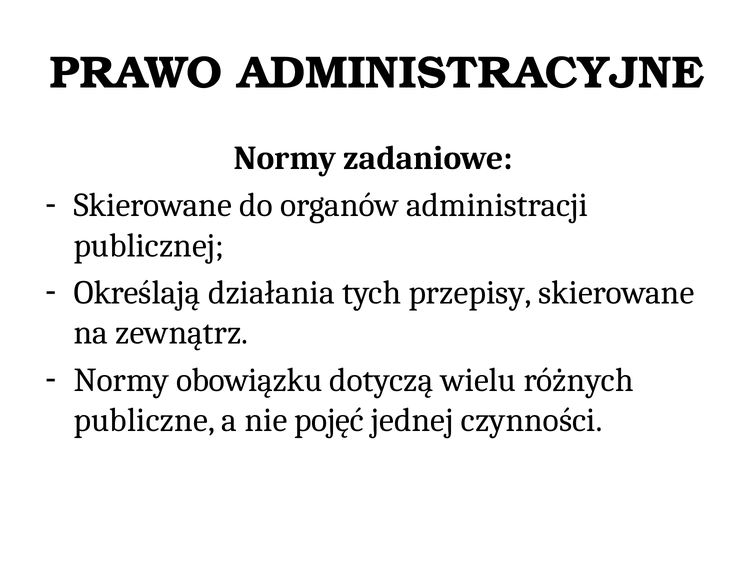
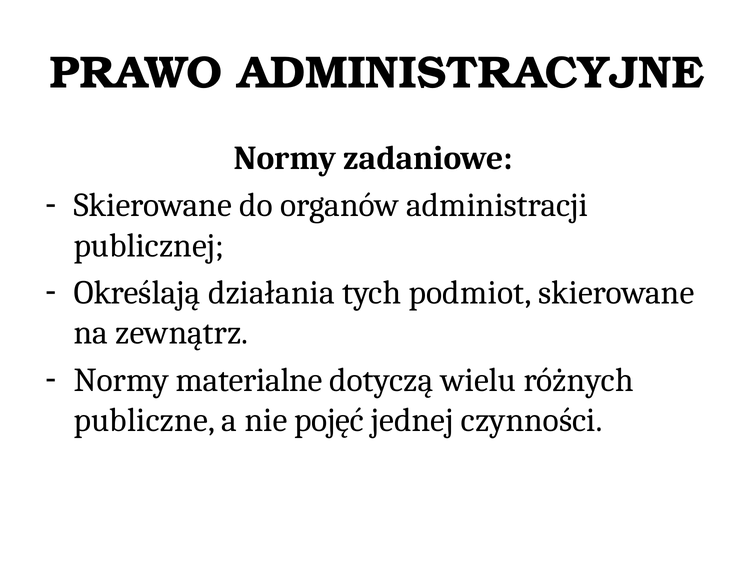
przepisy: przepisy -> podmiot (470, 292)
obowiązku: obowiązku -> materialne (249, 380)
